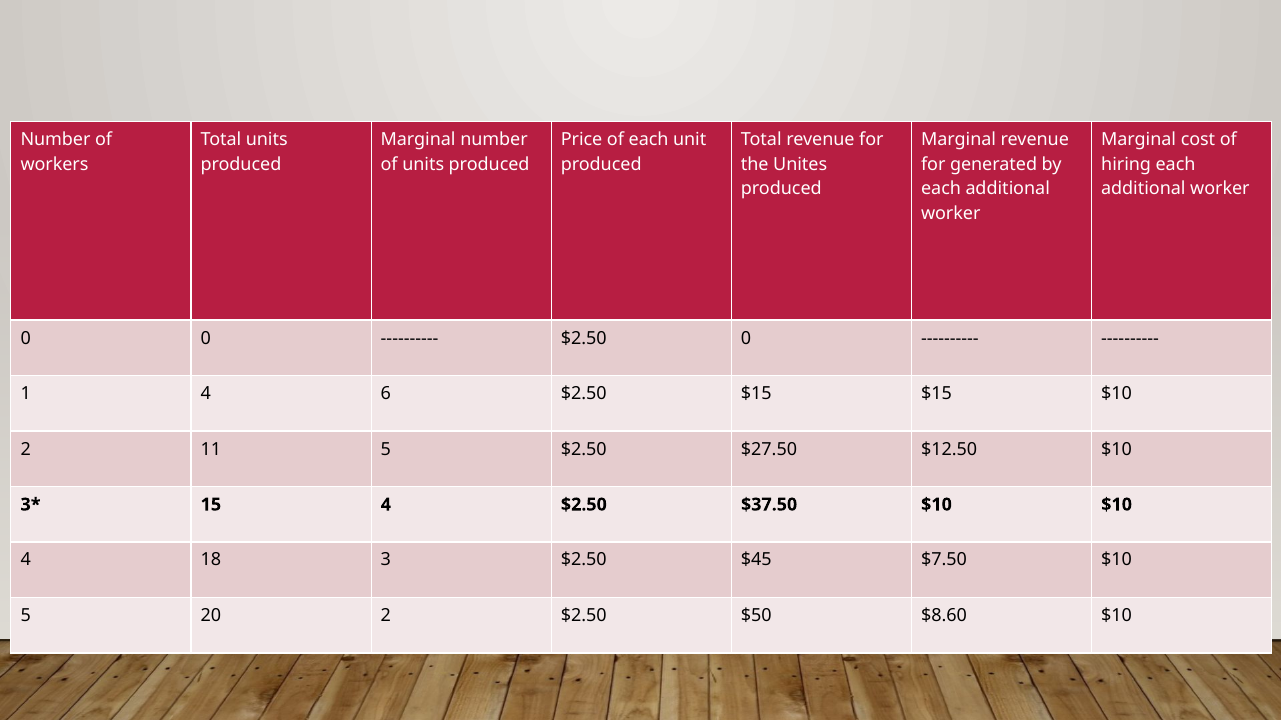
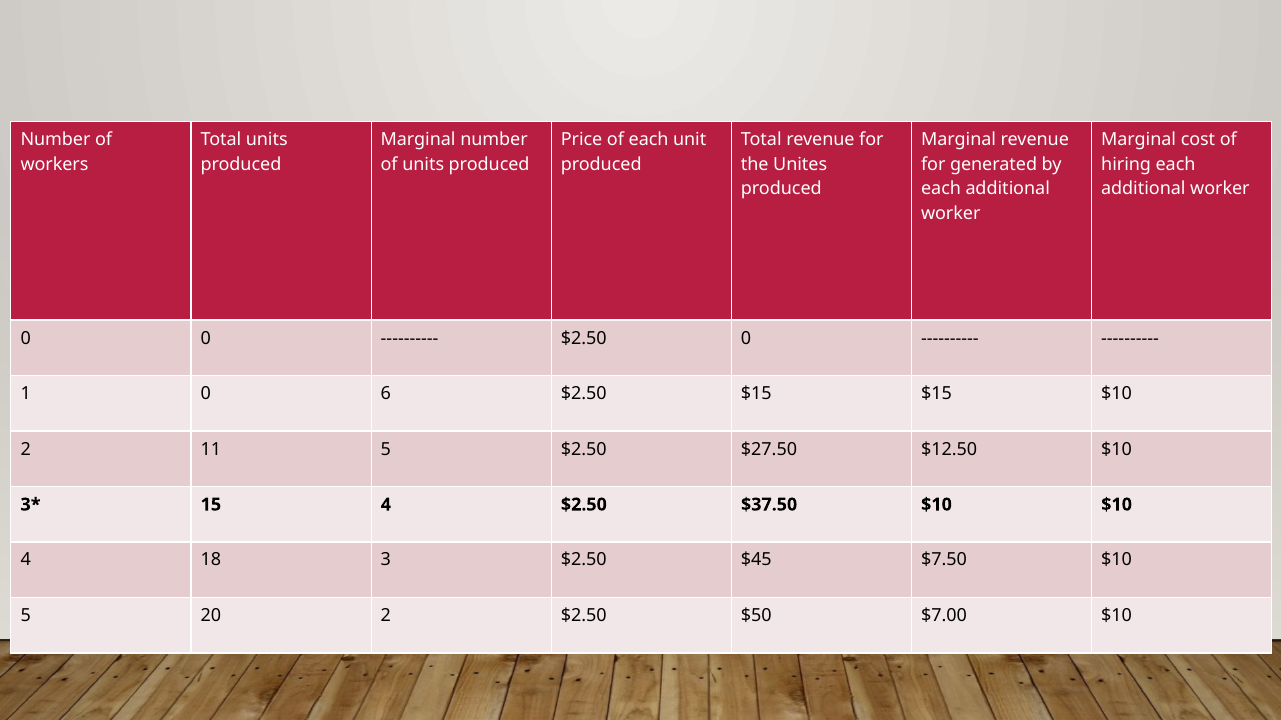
1 4: 4 -> 0 (206, 394)
$8.60: $8.60 -> $7.00 (944, 616)
